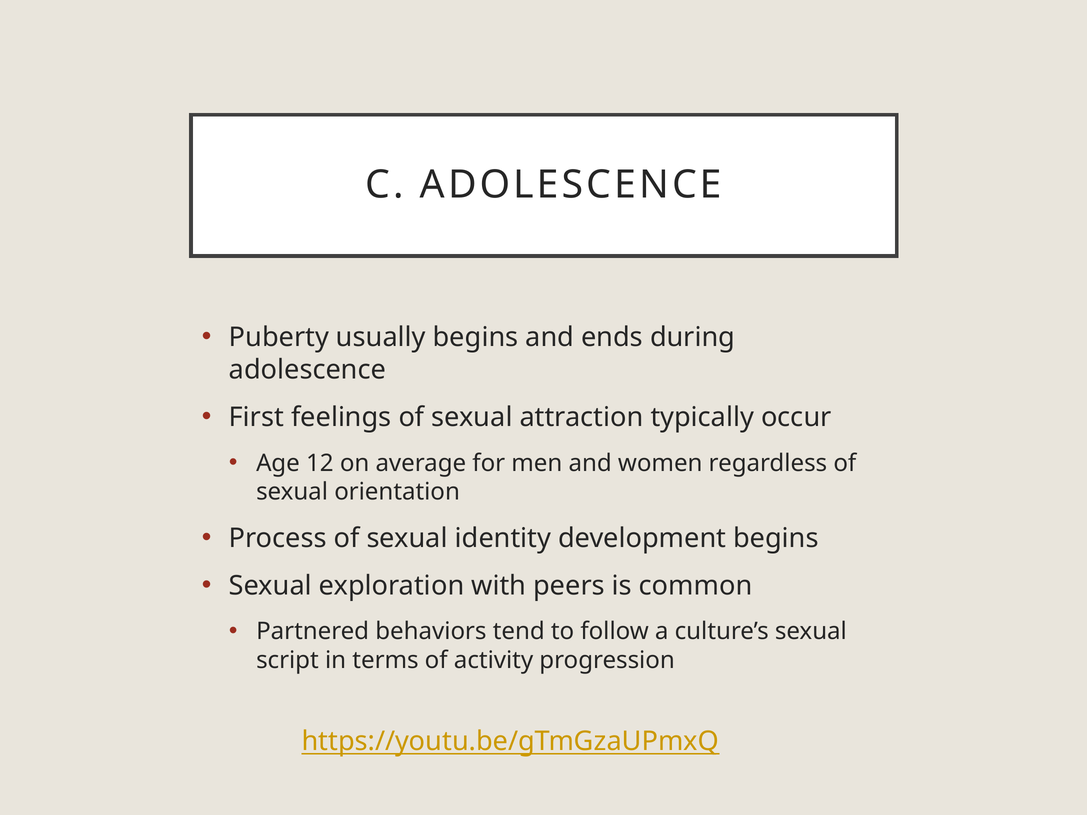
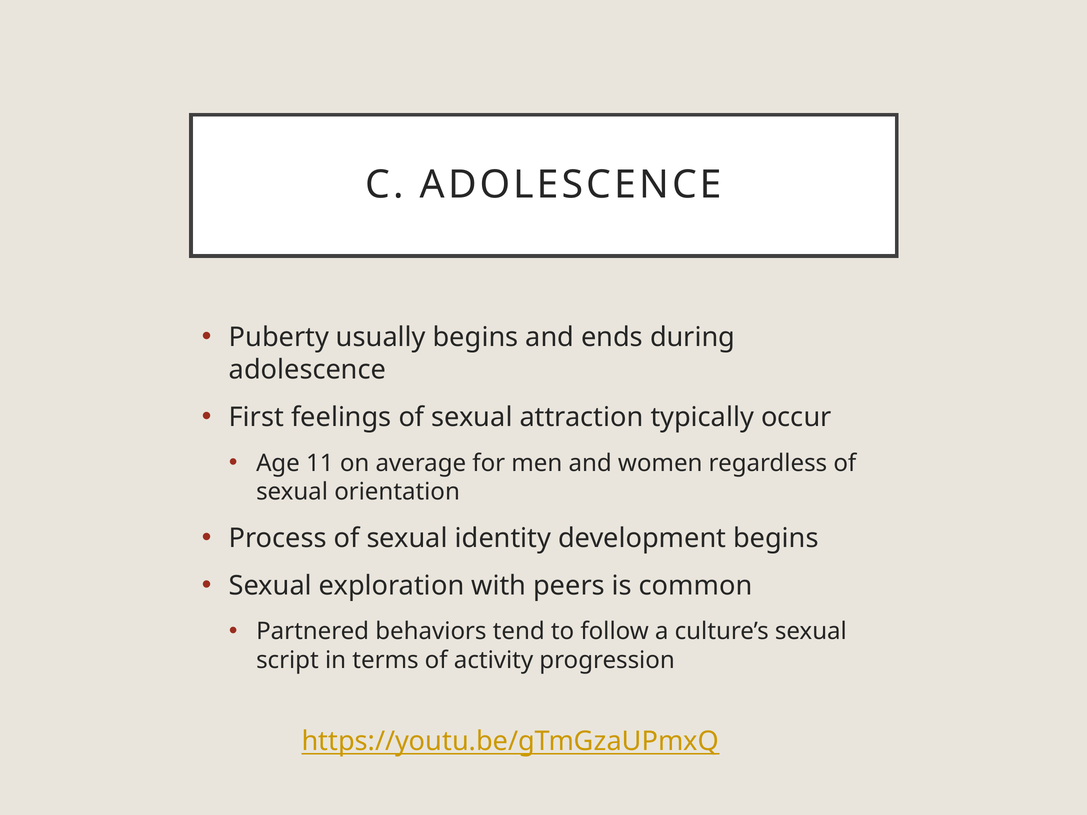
12: 12 -> 11 (320, 463)
